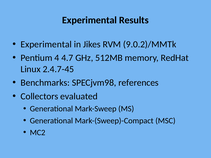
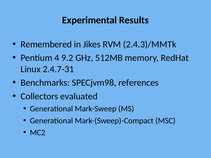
Experimental: Experimental -> Remembered (46, 44)
9.0.2)/MMTk: 9.0.2)/MMTk -> 2.4.3)/MMTk (150, 44)
4.7: 4.7 -> 9.2 (67, 58)
2.4.7-45: 2.4.7-45 -> 2.4.7-31 (58, 69)
